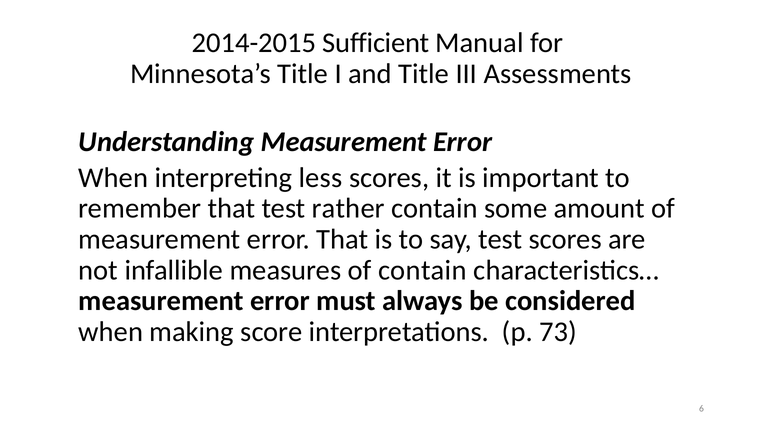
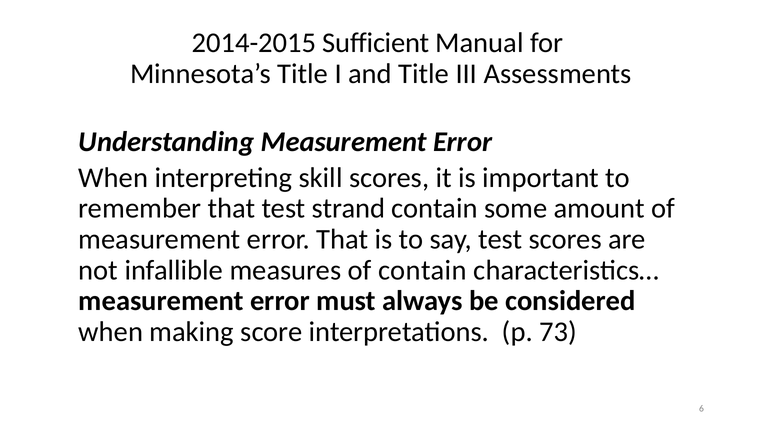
less: less -> skill (321, 178)
rather: rather -> strand (349, 209)
